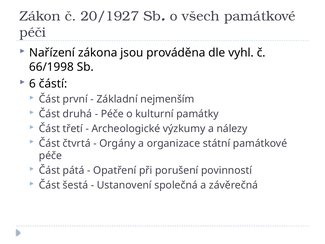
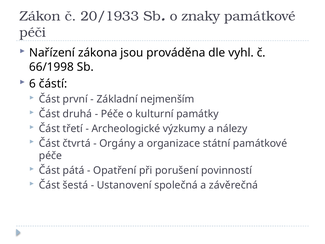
20/1927: 20/1927 -> 20/1933 (110, 16)
všech: všech -> znaky (201, 16)
